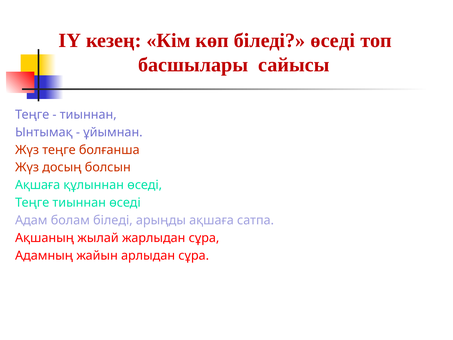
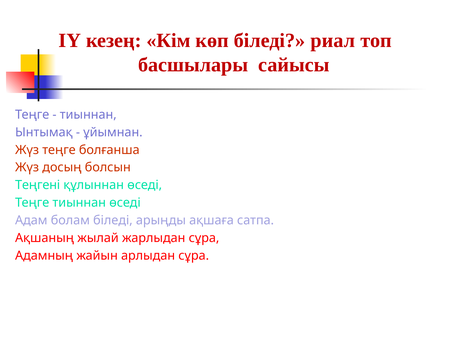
біледі өседі: өседі -> риал (333, 41)
Ақшаға: Ақшаға -> Теңгені (38, 185)
